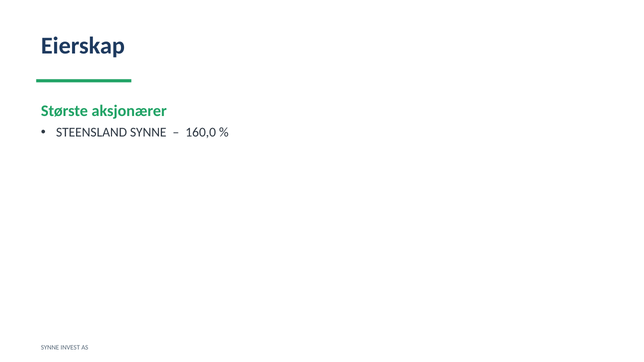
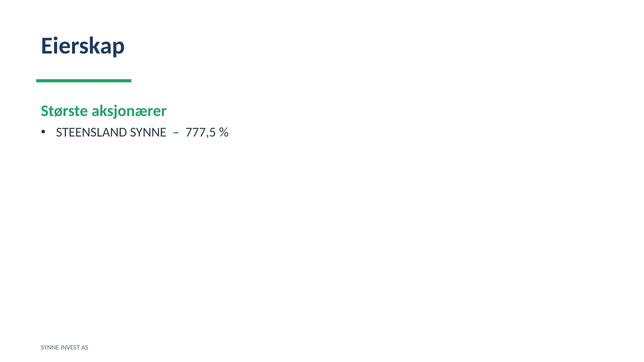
160,0: 160,0 -> 777,5 (201, 132)
